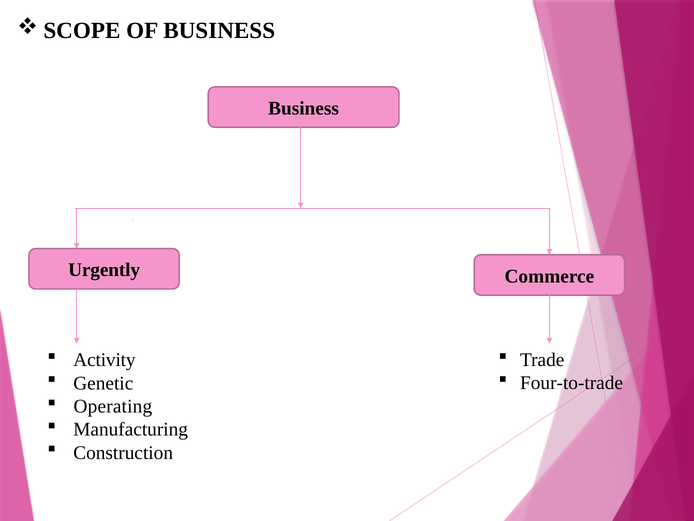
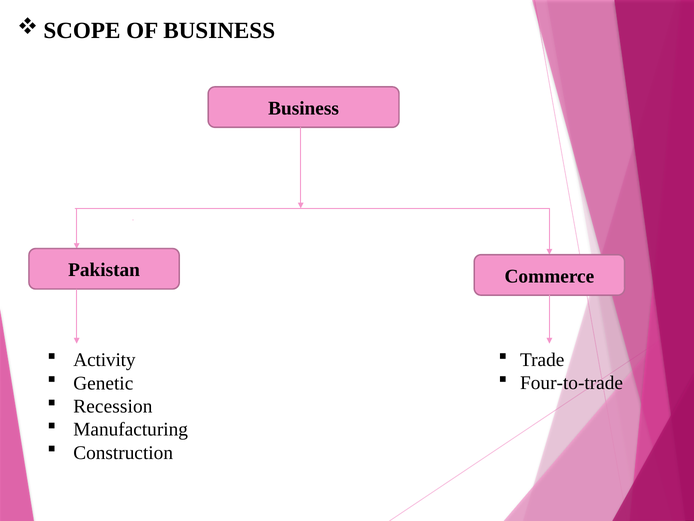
Urgently: Urgently -> Pakistan (104, 270)
Operating: Operating -> Recession (113, 406)
